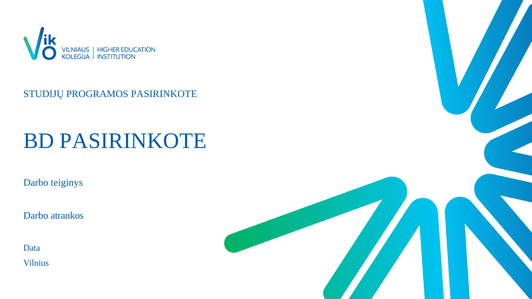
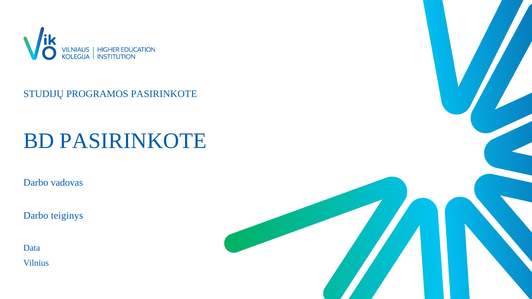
teiginys: teiginys -> vadovas (67, 183)
atrankos: atrankos -> teiginys (67, 216)
